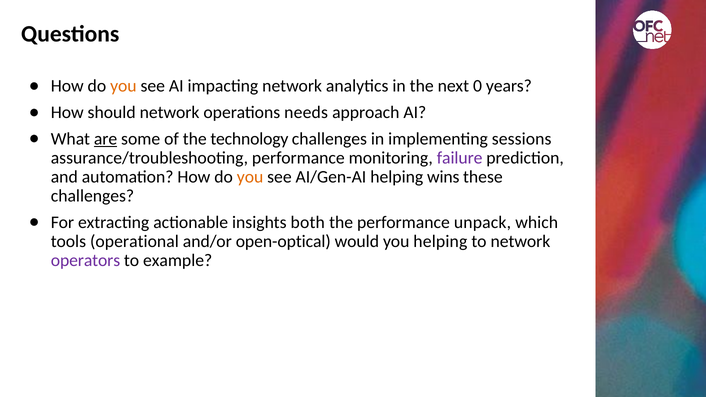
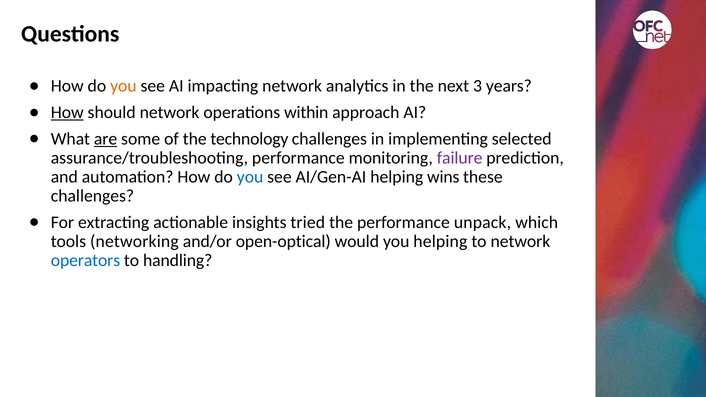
0: 0 -> 3 (477, 86)
How underline: none -> present (67, 112)
needs: needs -> within (306, 112)
sessions: sessions -> selected (522, 139)
you colour: orange -> blue (250, 177)
both: both -> tried (308, 222)
operational: operational -> networking (134, 241)
operators colour: purple -> blue (86, 261)
example: example -> handling (178, 261)
